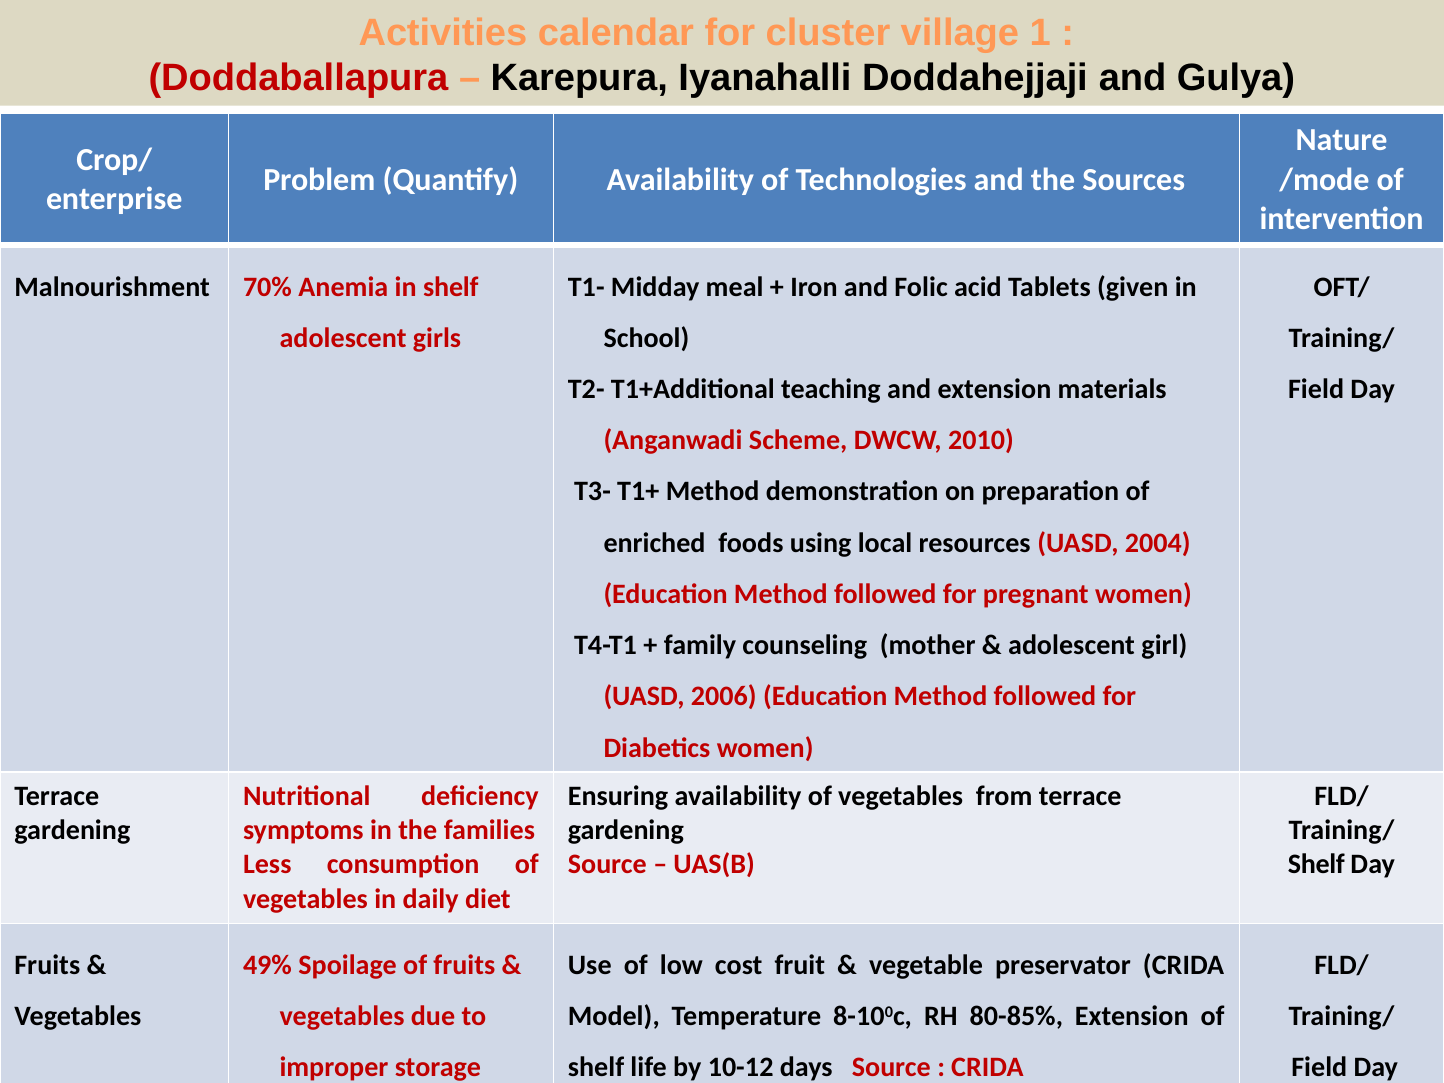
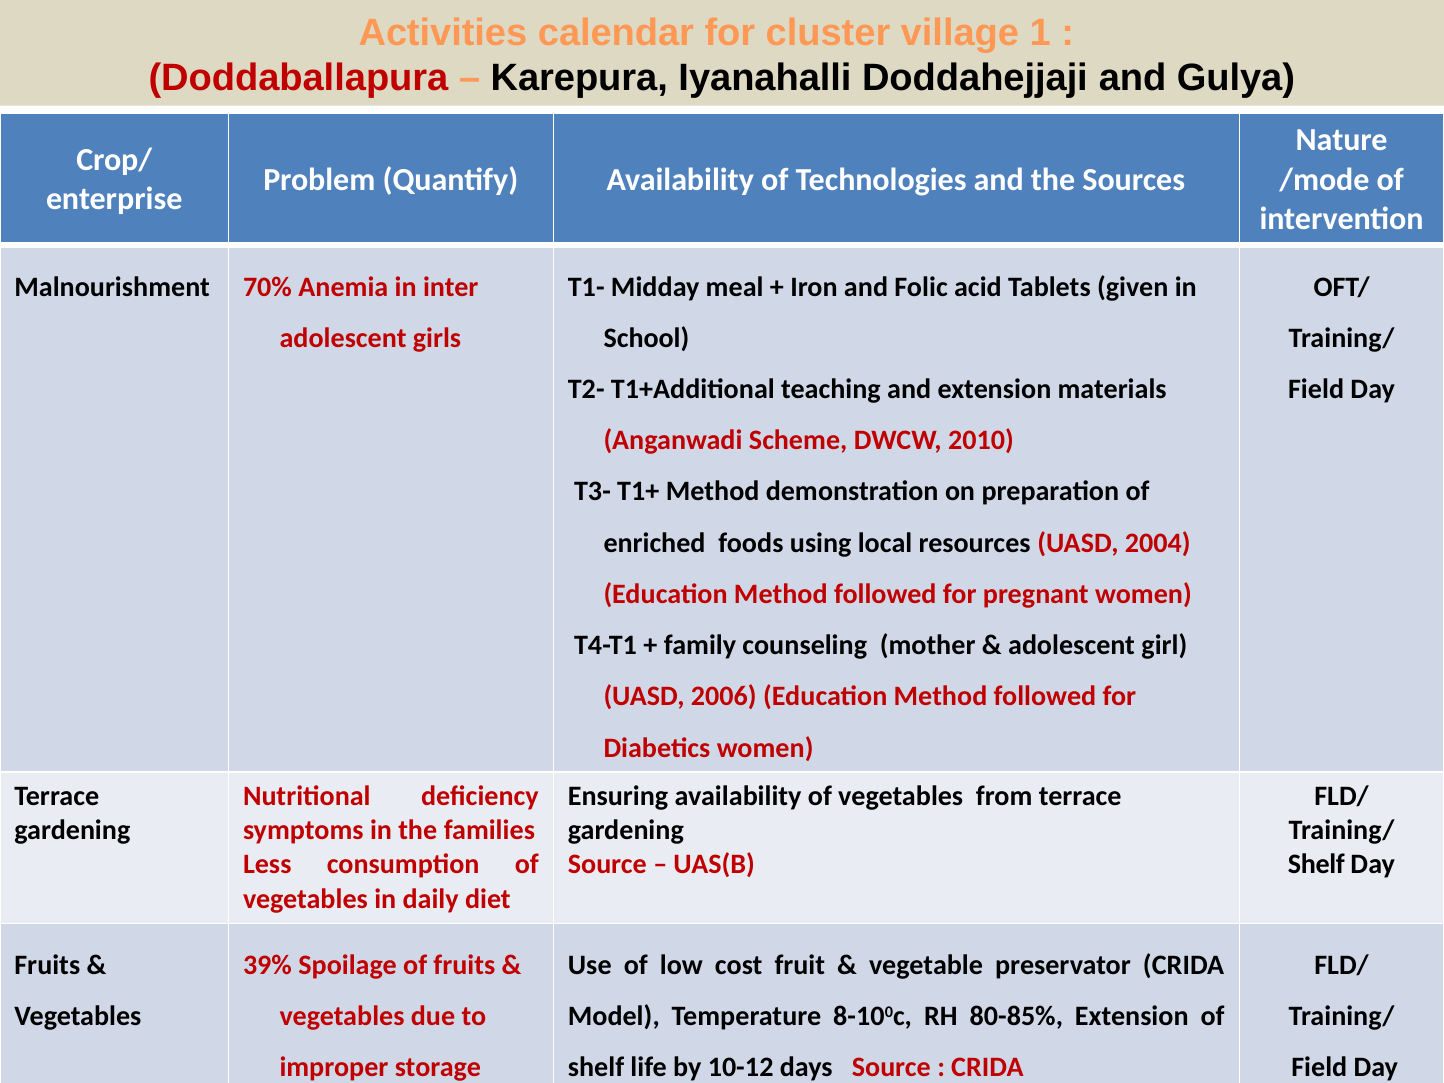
in shelf: shelf -> inter (451, 287)
49%: 49% -> 39% (267, 965)
